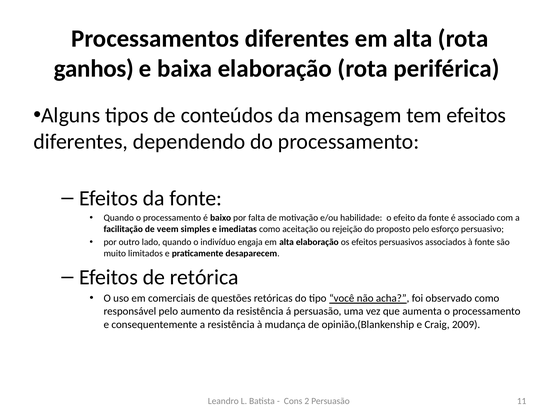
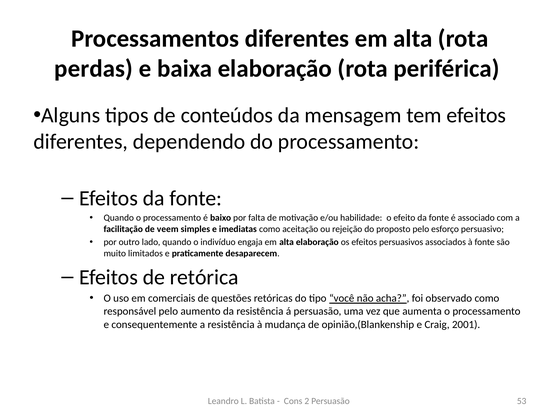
ganhos: ganhos -> perdas (94, 68)
2009: 2009 -> 2001 (466, 324)
11: 11 -> 53 (522, 401)
